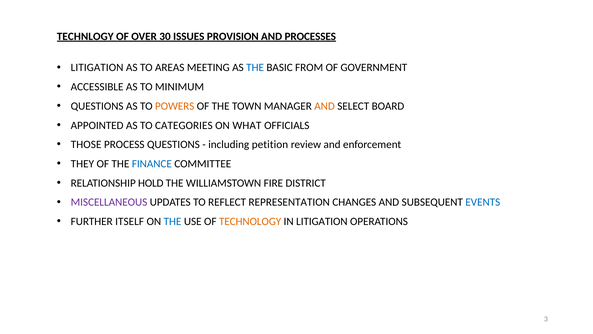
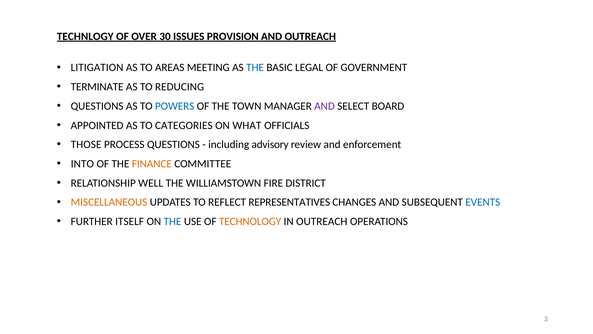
AND PROCESSES: PROCESSES -> OUTREACH (310, 36)
FROM: FROM -> LEGAL (309, 67)
ACCESSIBLE: ACCESSIBLE -> TERMINATE (97, 87)
MINIMUM: MINIMUM -> REDUCING (180, 87)
POWERS colour: orange -> blue (175, 106)
AND colour: orange -> purple (325, 106)
petition: petition -> advisory (270, 144)
THEY: THEY -> INTO (82, 164)
FINANCE colour: blue -> orange (152, 164)
HOLD: HOLD -> WELL (151, 183)
MISCELLANEOUS colour: purple -> orange (109, 202)
REPRESENTATION: REPRESENTATION -> REPRESENTATIVES (289, 202)
IN LITIGATION: LITIGATION -> OUTREACH (322, 221)
